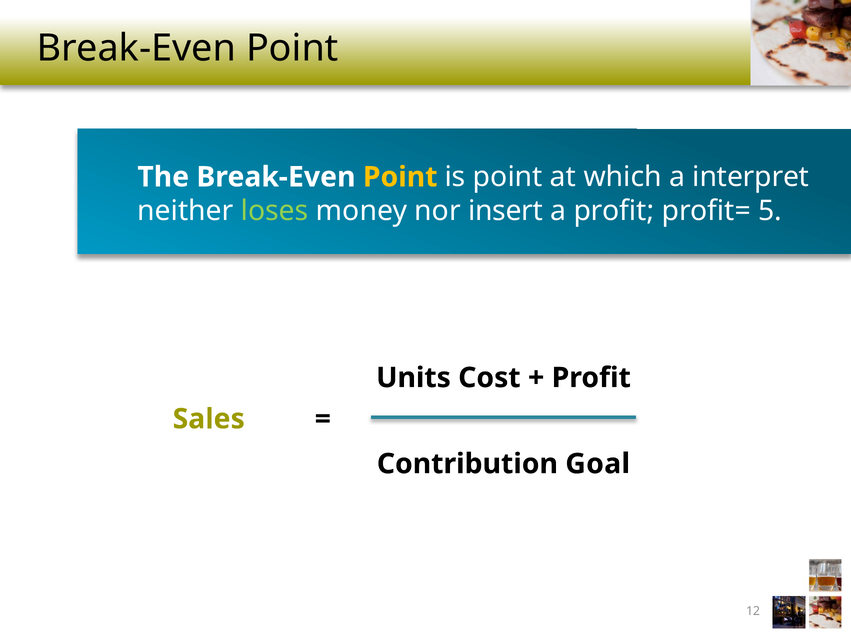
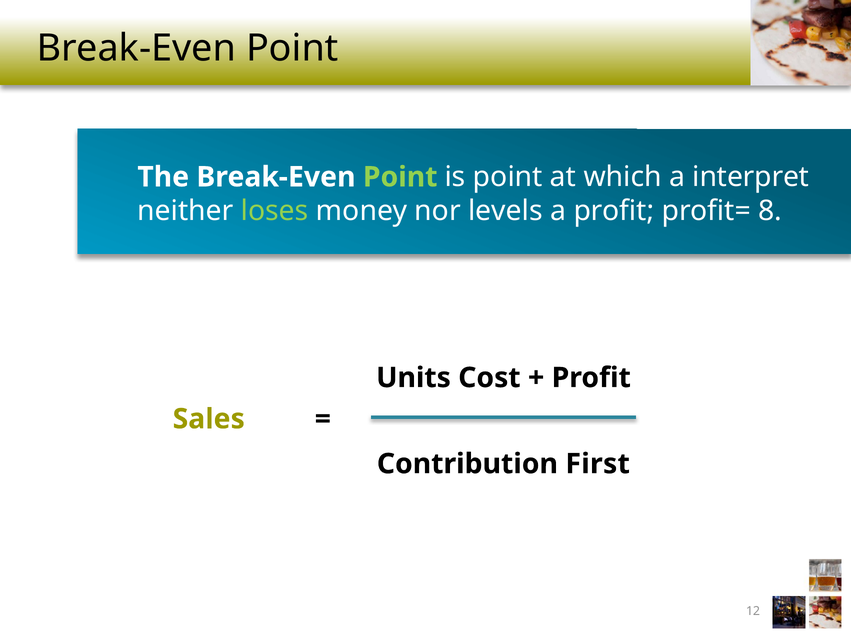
Point colour: yellow -> light green (400, 177)
insert: insert -> levels (505, 211)
5: 5 -> 8 (770, 211)
Goal: Goal -> First (598, 464)
